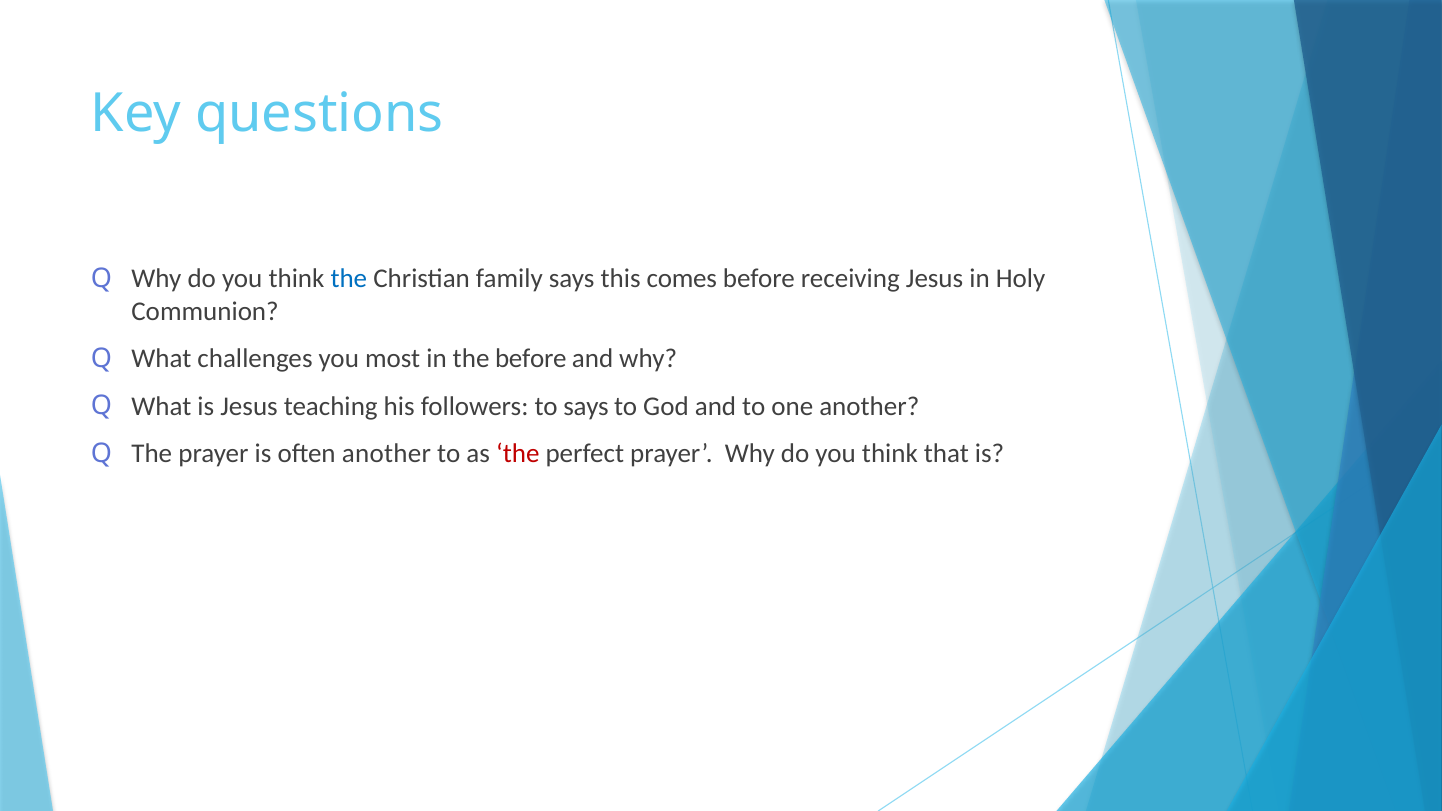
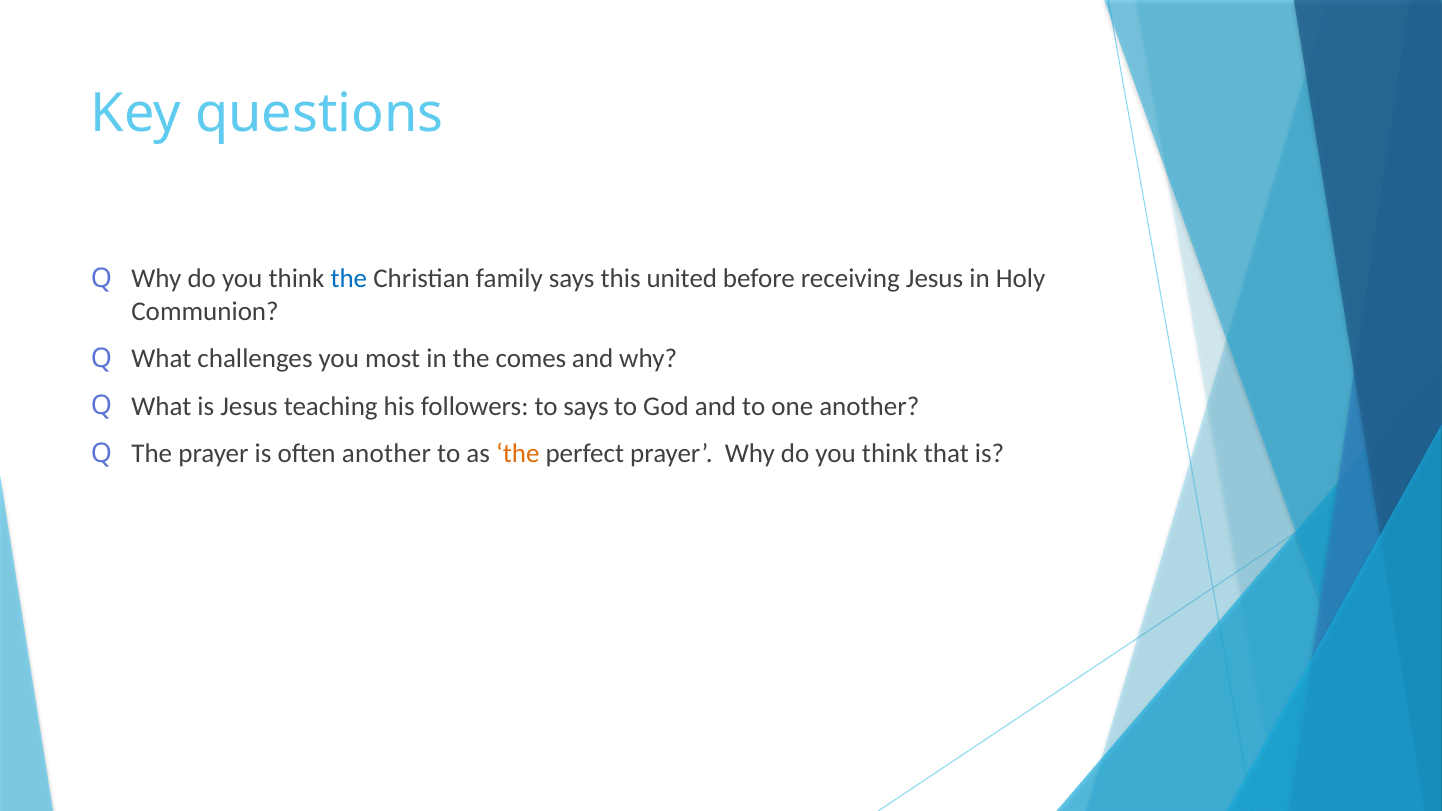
comes: comes -> united (682, 279)
the before: before -> comes (531, 359)
the colour: red -> orange (518, 454)
